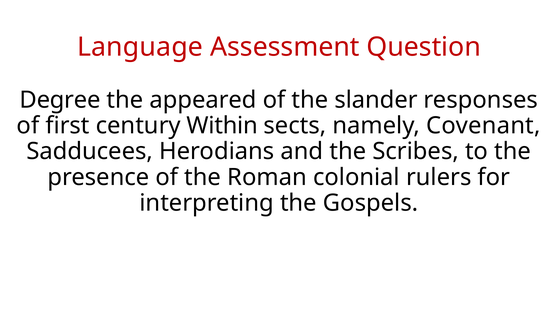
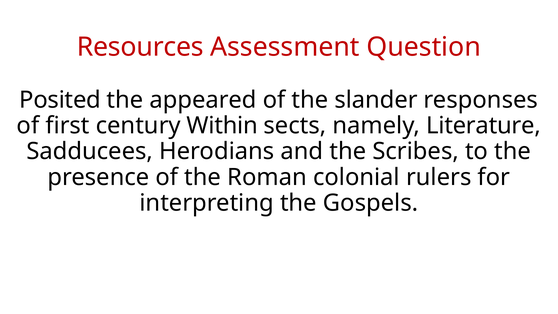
Language: Language -> Resources (140, 47)
Degree: Degree -> Posited (60, 100)
Covenant: Covenant -> Literature (484, 126)
